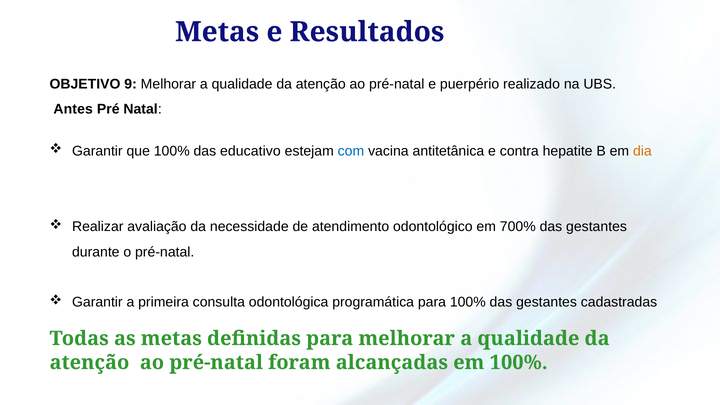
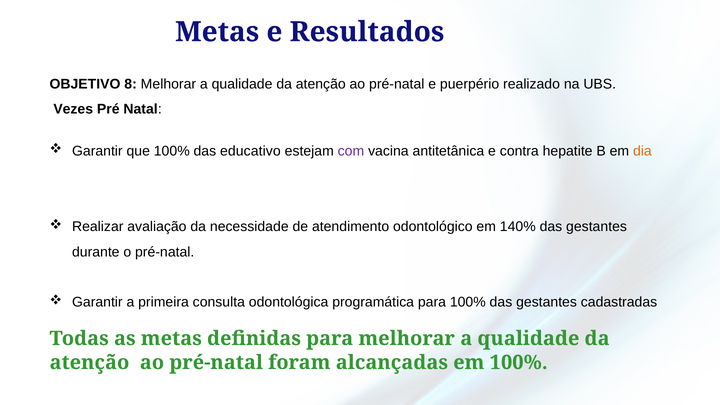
9: 9 -> 8 (131, 84)
Antes: Antes -> Vezes (73, 109)
com colour: blue -> purple (351, 151)
700%: 700% -> 140% (518, 227)
